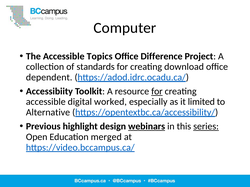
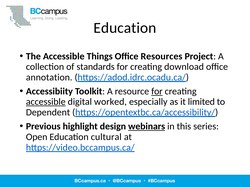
Computer: Computer -> Education (125, 28)
Topics: Topics -> Things (100, 56)
Difference: Difference -> Resources (162, 56)
dependent: dependent -> annotation (49, 78)
accessible underline: none -> present (46, 102)
Alternative: Alternative -> Dependent (48, 113)
series underline: present -> none (206, 127)
merged: merged -> cultural (106, 137)
